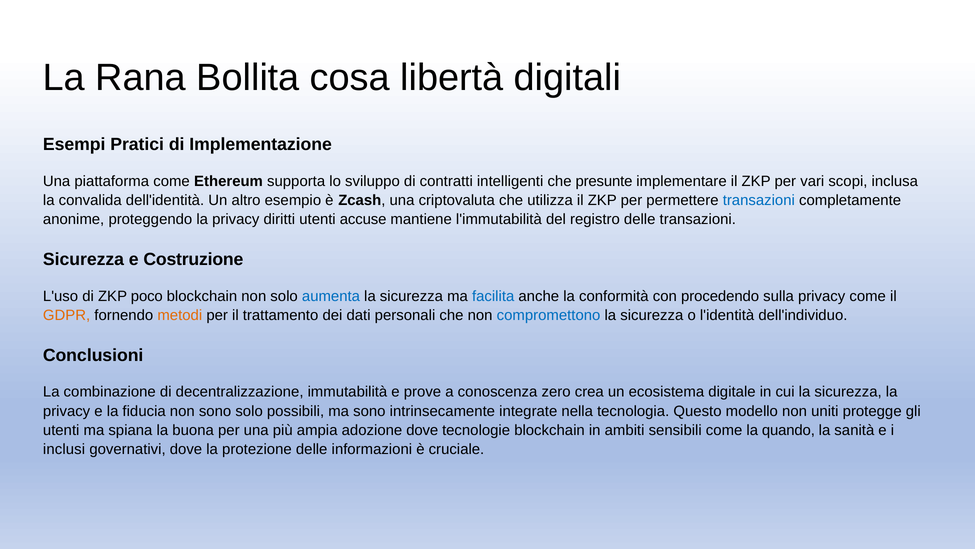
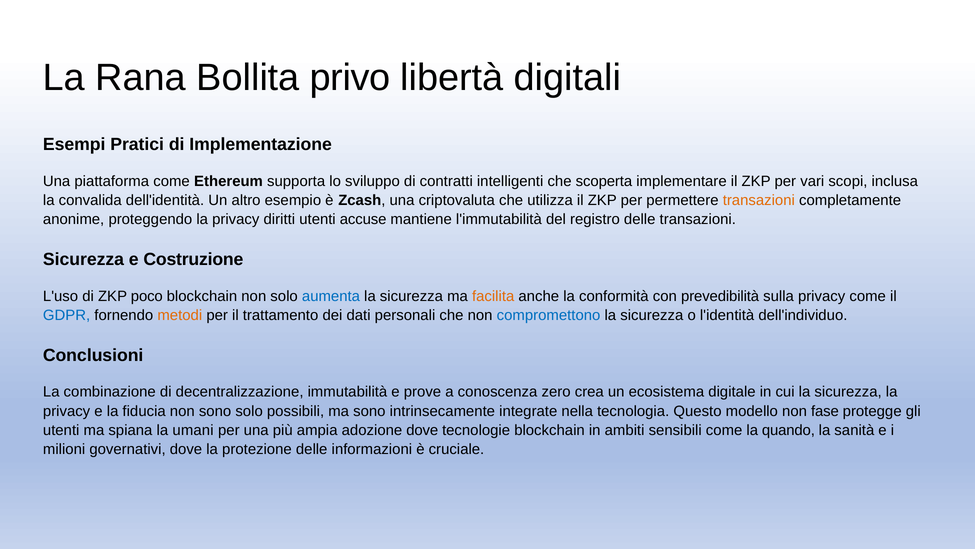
cosa: cosa -> privo (350, 77)
presunte: presunte -> scoperta (604, 181)
transazioni colour: blue -> orange (759, 200)
facilita colour: blue -> orange (493, 296)
procedendo: procedendo -> prevedibilità (720, 296)
GDPR colour: orange -> blue (67, 315)
uniti: uniti -> fase (825, 411)
buona: buona -> umani (193, 430)
inclusi: inclusi -> milioni (64, 449)
